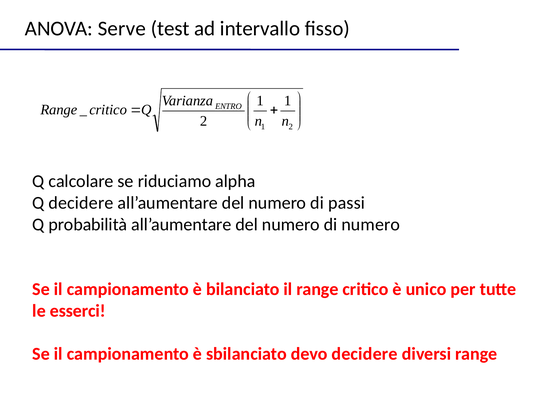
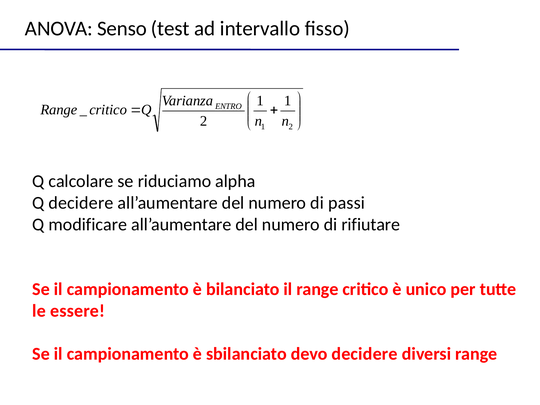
Serve: Serve -> Senso (122, 29)
probabilità: probabilità -> modificare (88, 224)
di numero: numero -> rifiutare (371, 224)
esserci: esserci -> essere (78, 311)
